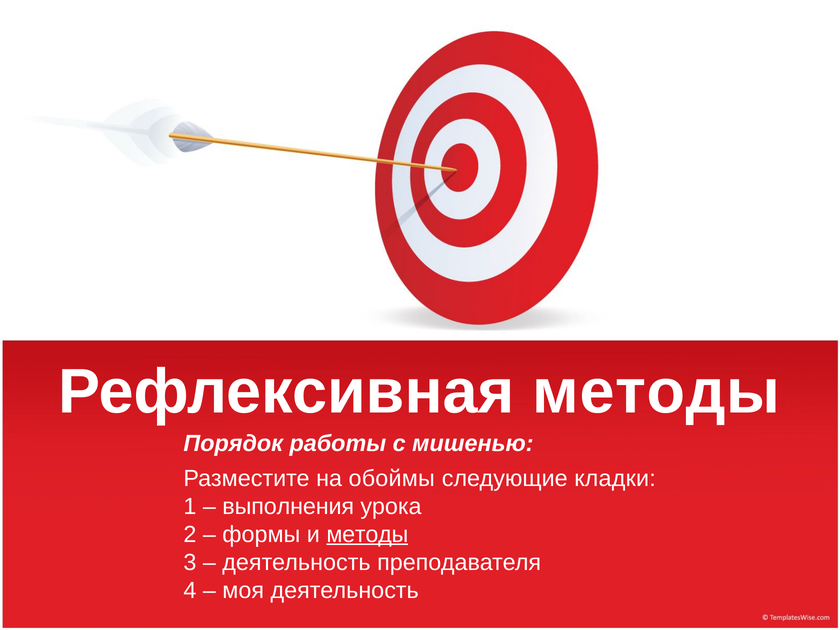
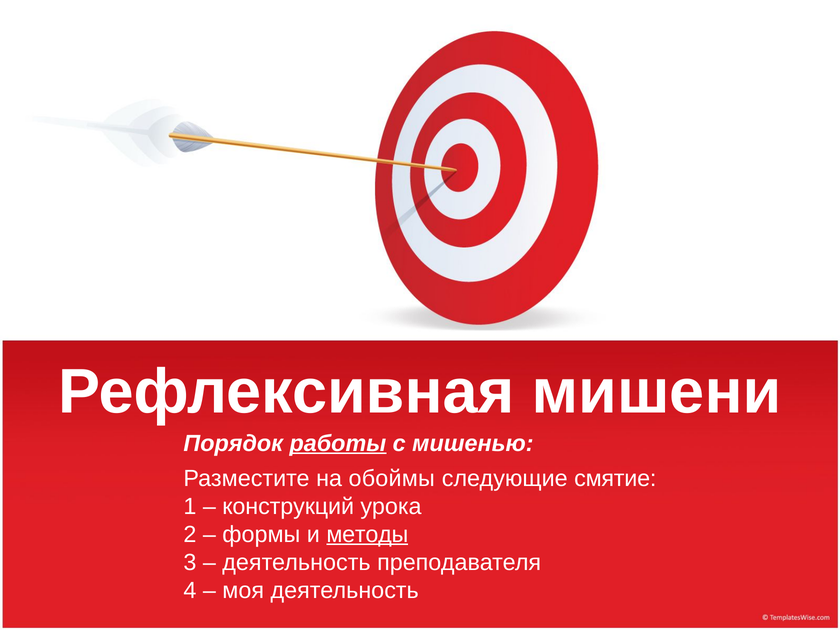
Рефлексивная методы: методы -> мишени (657, 392)
работы underline: none -> present (338, 443)
кладки: кладки -> смятие (615, 478)
выполнения: выполнения -> конструкций (288, 506)
